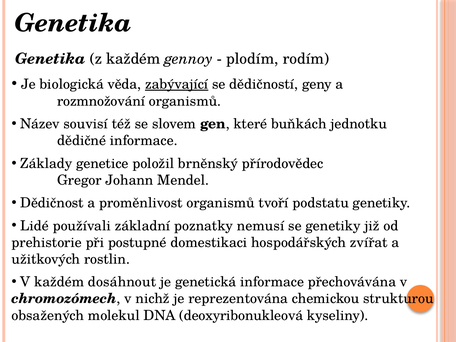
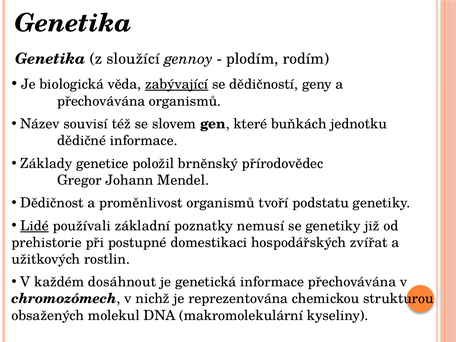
z každém: každém -> sloužící (133, 59)
rozmnožování: rozmnožování -> přechovávána (101, 101)
Lidé underline: none -> present (35, 226)
deoxyribonukleová: deoxyribonukleová -> makromolekulární (241, 315)
